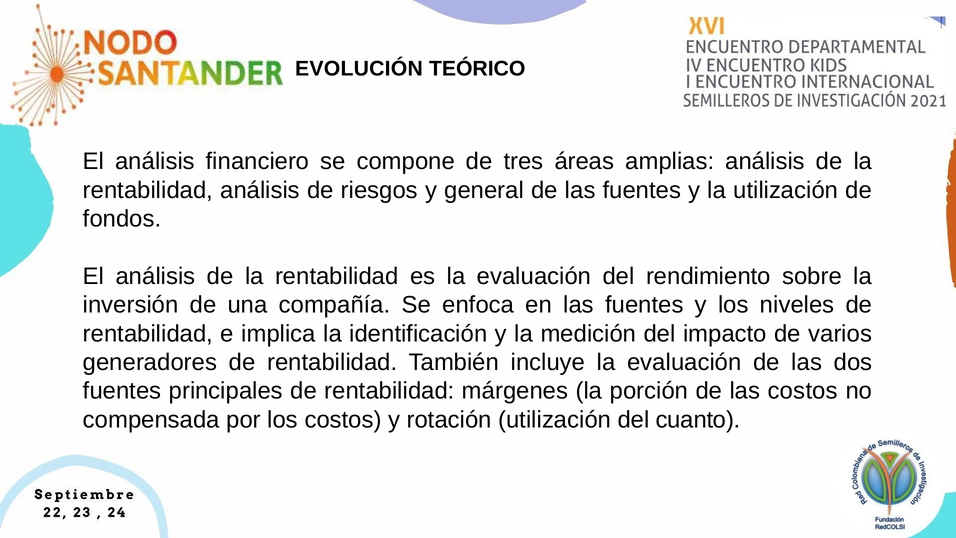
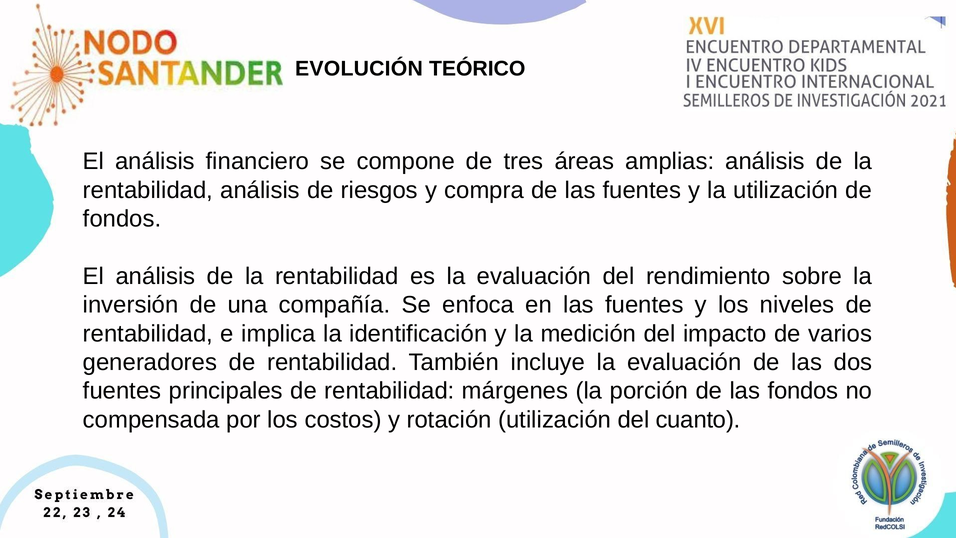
general: general -> compra (484, 190)
las costos: costos -> fondos (803, 391)
